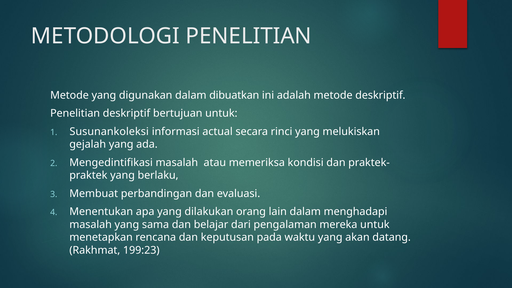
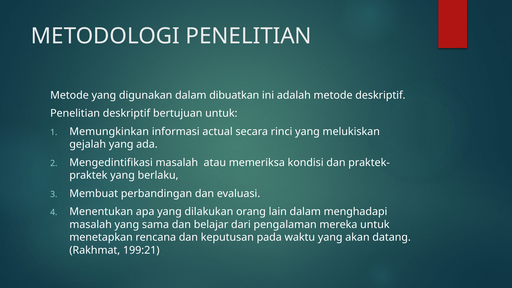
Susunankoleksi: Susunankoleksi -> Memungkinkan (109, 132)
199:23: 199:23 -> 199:21 (141, 250)
